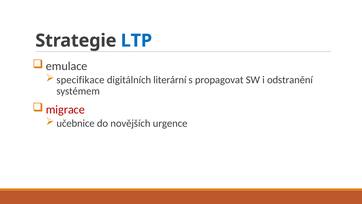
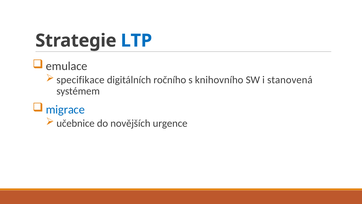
literární: literární -> ročního (170, 80)
propagovat: propagovat -> knihovního (219, 80)
odstranění: odstranění -> stanovená (290, 80)
migrace colour: red -> blue (65, 109)
